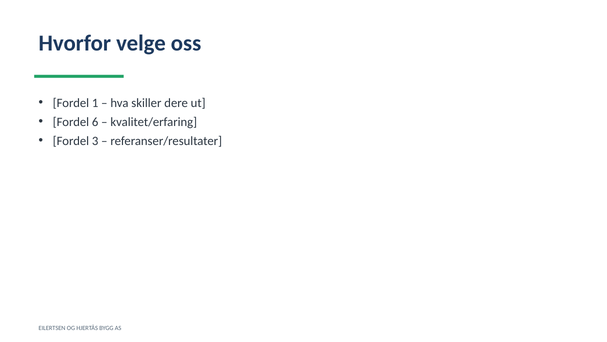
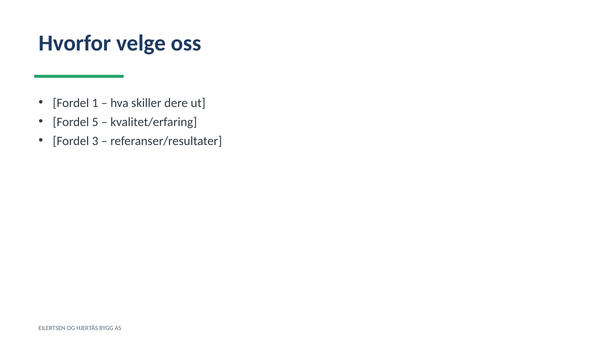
6: 6 -> 5 (95, 122)
